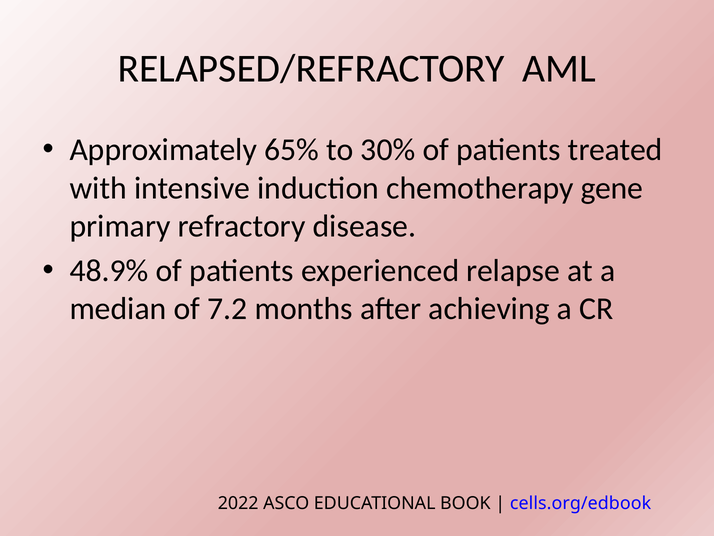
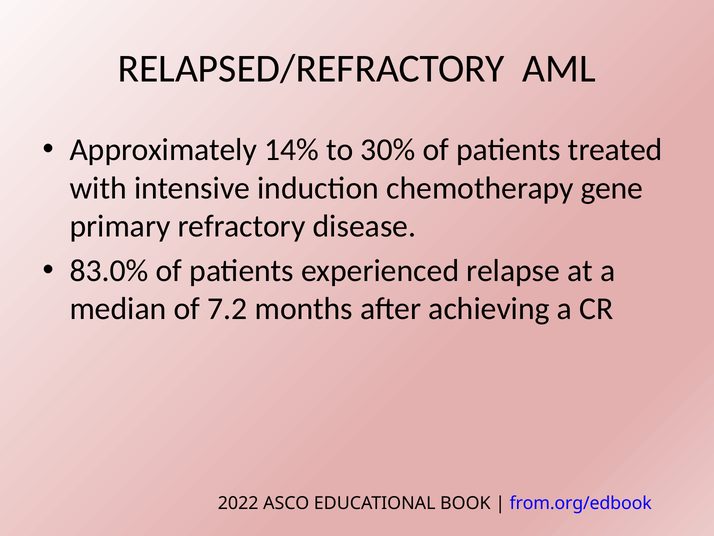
65%: 65% -> 14% (292, 150)
48.9%: 48.9% -> 83.0% (109, 271)
cells.org/edbook: cells.org/edbook -> from.org/edbook (581, 503)
